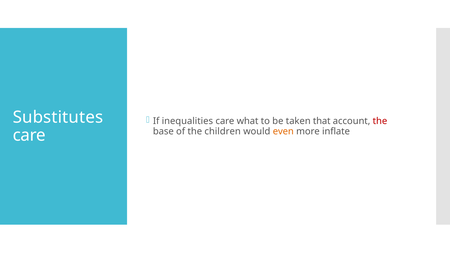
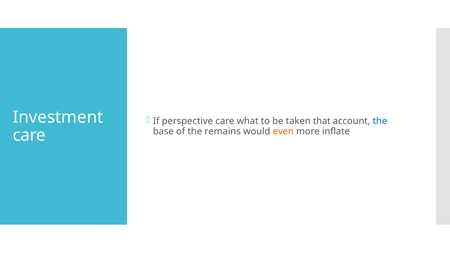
Substitutes: Substitutes -> Investment (58, 117)
inequalities: inequalities -> perspective (187, 121)
the colour: red -> blue (380, 121)
children: children -> remains (223, 131)
